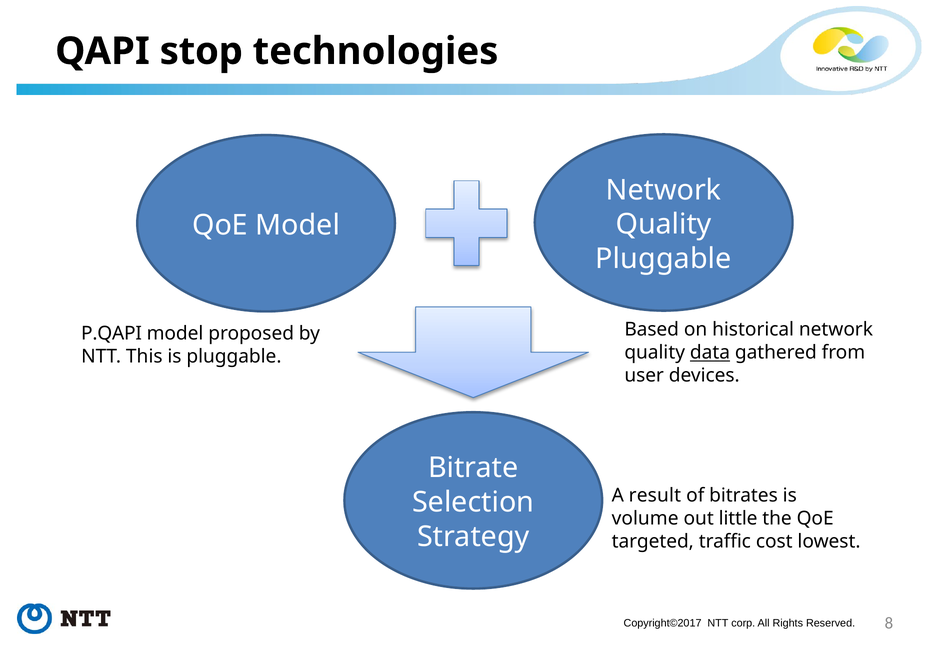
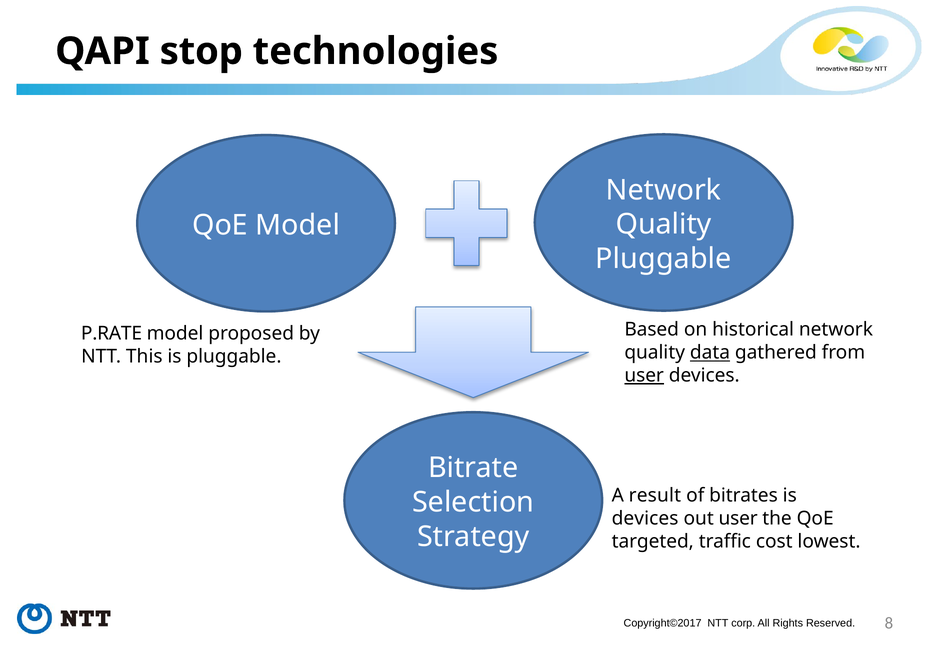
P.QAPI: P.QAPI -> P.RATE (111, 333)
user underline: none -> present (644, 376)
volume: volume -> devices (645, 518)
out little: little -> user (738, 518)
